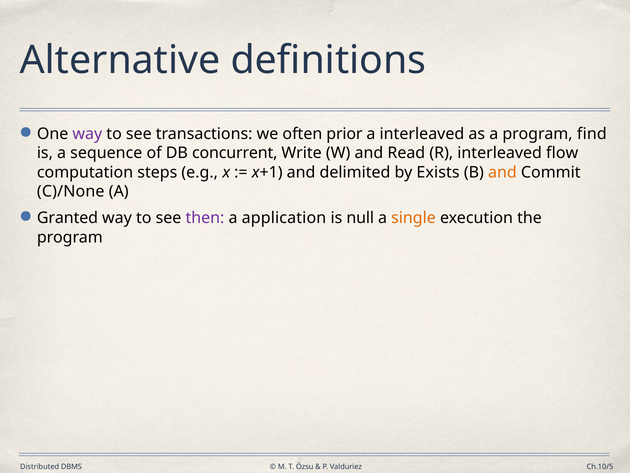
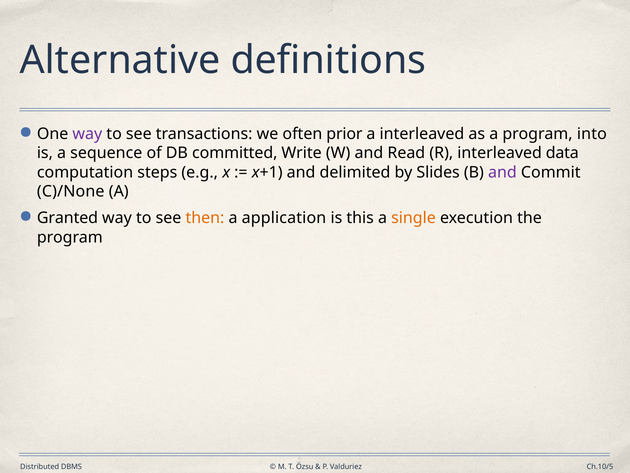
find: find -> into (592, 134)
concurrent: concurrent -> committed (235, 153)
flow: flow -> data (562, 153)
Exists: Exists -> Slides (438, 172)
and colour: orange -> purple (502, 172)
then colour: purple -> orange (205, 218)
null: null -> this (360, 218)
